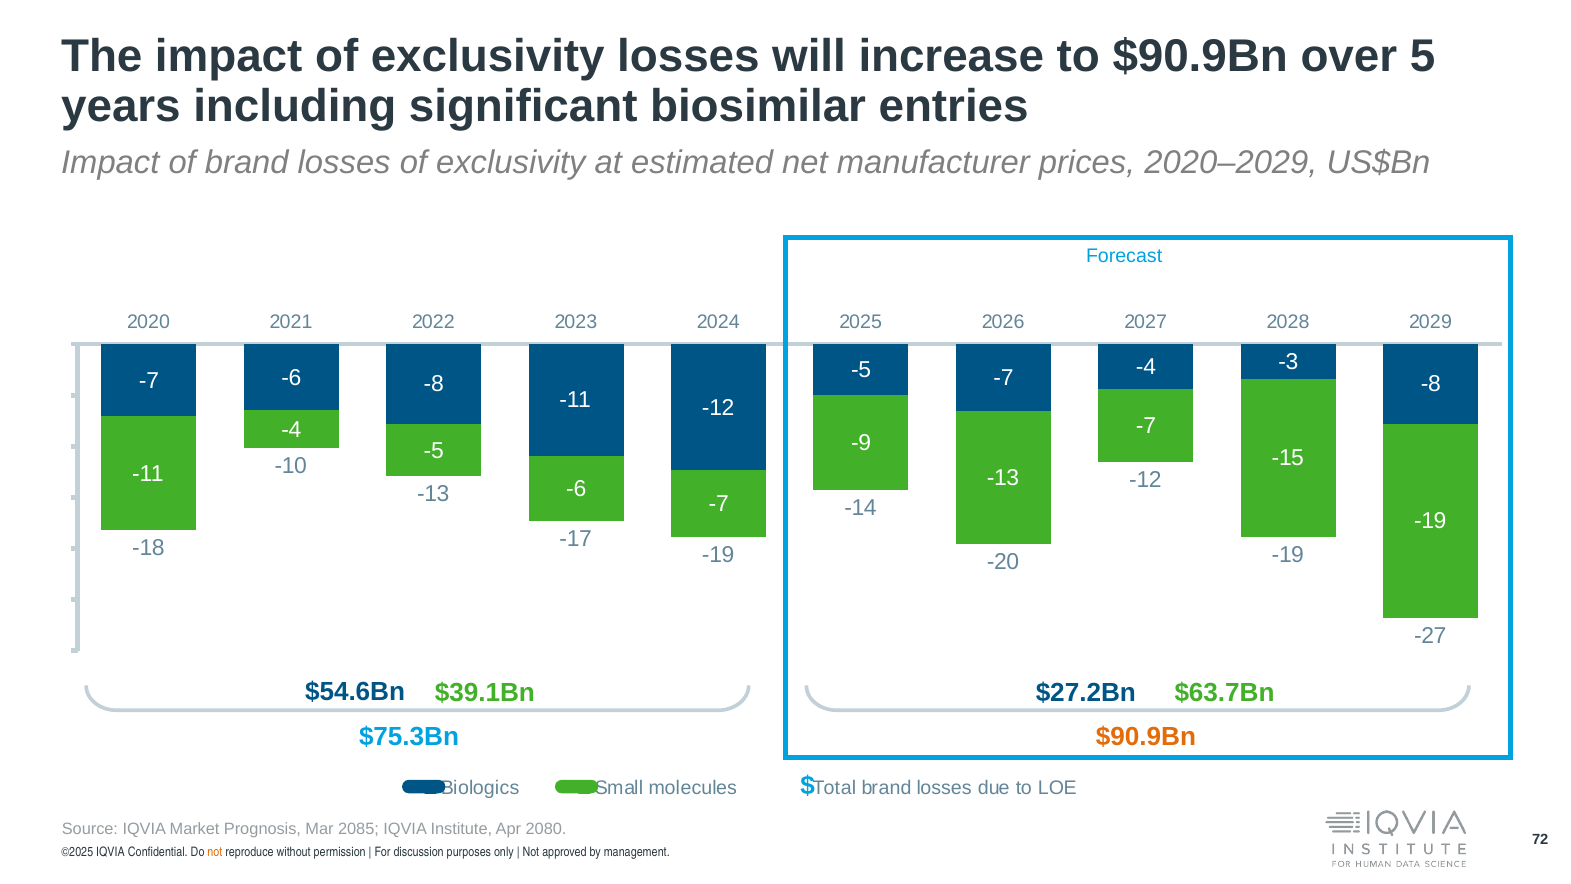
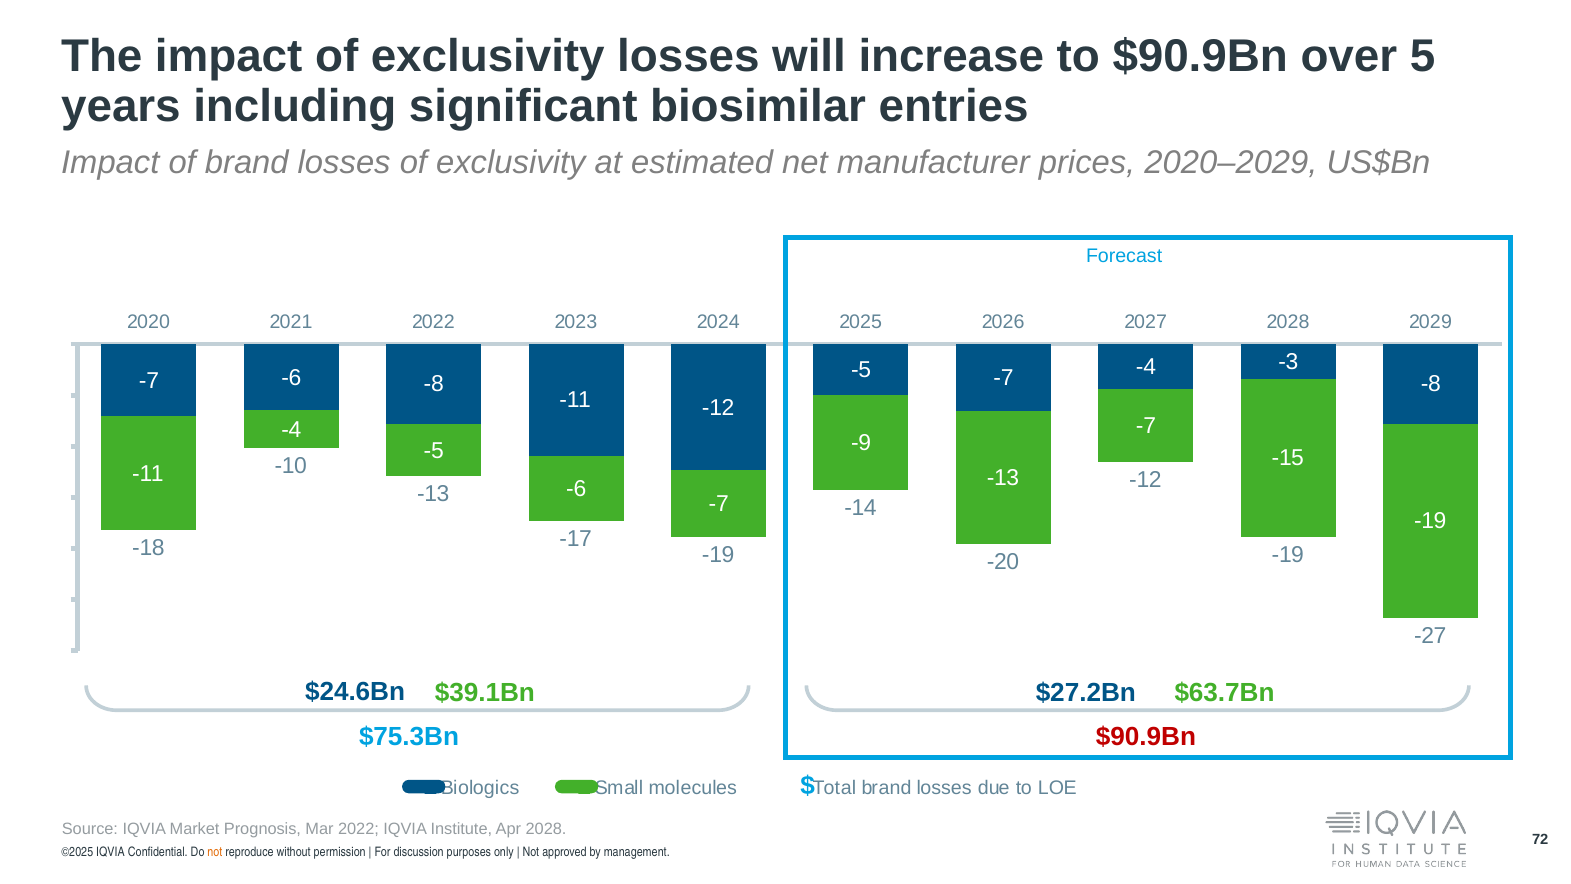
$54.6Bn: $54.6Bn -> $24.6Bn (355, 691)
$90.9Bn colour: orange -> red (1146, 737)
Mar 2085: 2085 -> 2022 (358, 829)
Apr 2080: 2080 -> 2028 (546, 829)
